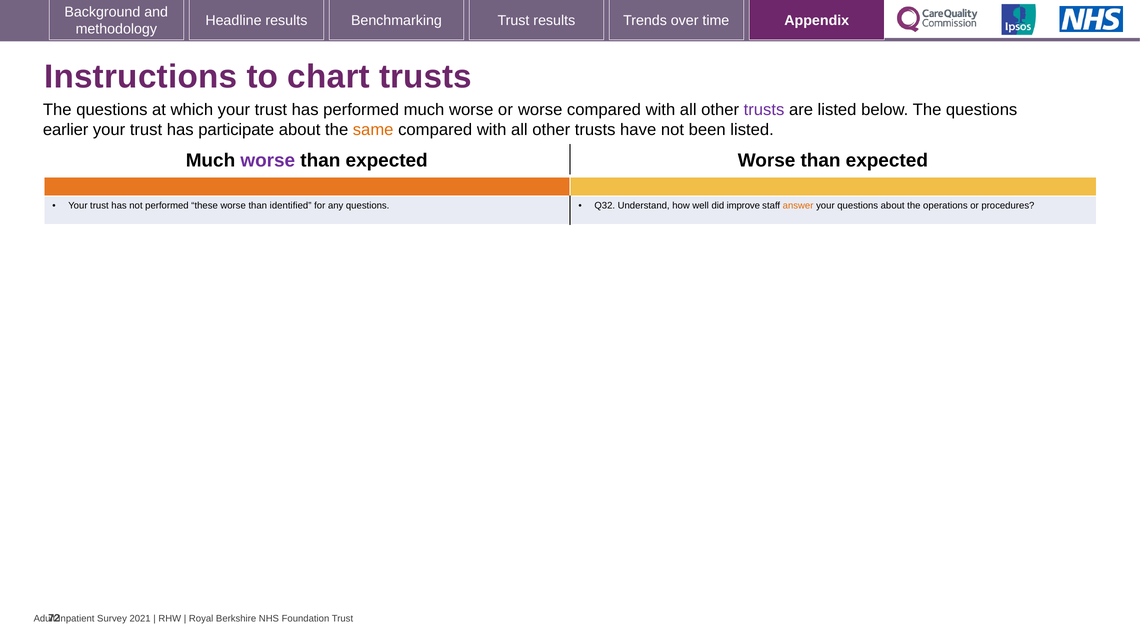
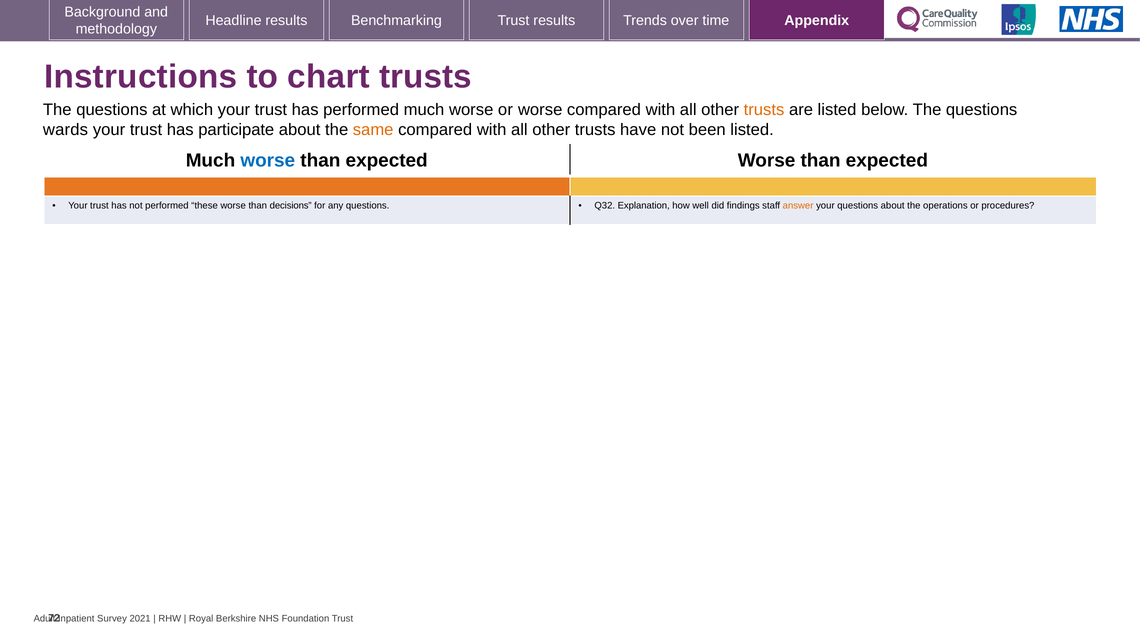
trusts colour: purple -> orange (764, 110)
earlier: earlier -> wards (65, 130)
worse colour: purple -> blue (268, 161)
identified: identified -> decisions (291, 206)
Understand: Understand -> Explanation (644, 206)
improve: improve -> findings (743, 206)
